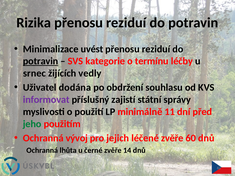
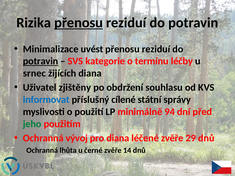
přenosu underline: none -> present (79, 23)
žijících vedly: vedly -> diana (90, 73)
dodána: dodána -> zjištěny (75, 88)
informovat colour: purple -> blue (46, 100)
zajistí: zajistí -> cílené (124, 100)
11: 11 -> 94 (170, 112)
pro jejich: jejich -> diana (118, 138)
60: 60 -> 29 (191, 138)
